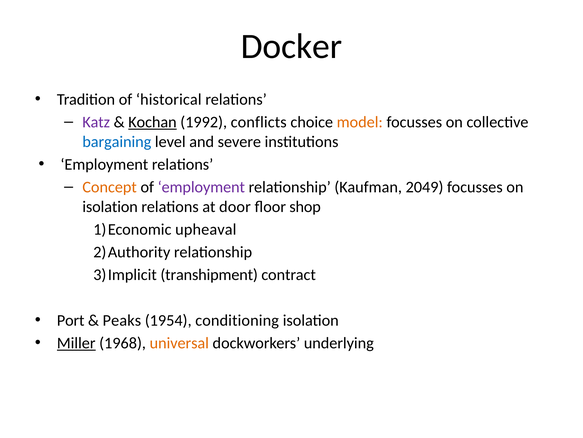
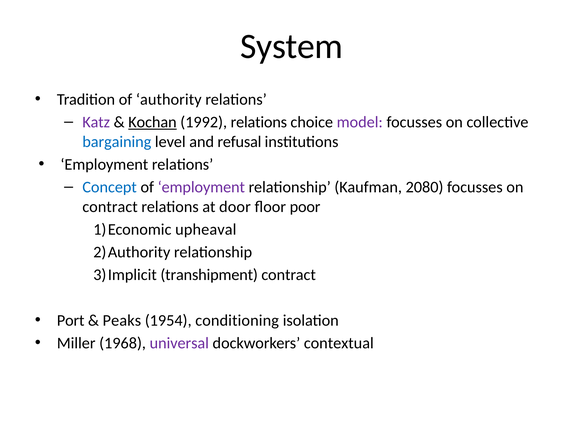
Docker: Docker -> System (292, 46)
historical: historical -> authority (169, 99)
1992 conflicts: conflicts -> relations (259, 122)
model colour: orange -> purple (360, 122)
severe: severe -> refusal (239, 141)
Concept colour: orange -> blue (110, 187)
2049: 2049 -> 2080 (425, 187)
isolation: isolation -> contract (110, 206)
shop: shop -> poor (305, 206)
Miller underline: present -> none (76, 343)
universal colour: orange -> purple (179, 343)
underlying: underlying -> contextual (339, 343)
